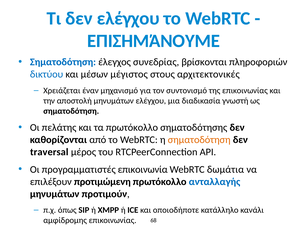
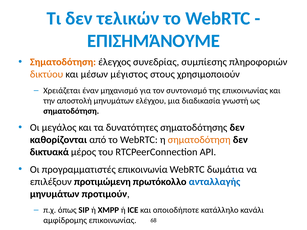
δεν ελέγχου: ελέγχου -> τελικών (128, 18)
Σηματοδότηση colour: blue -> orange (63, 62)
βρίσκονται: βρίσκονται -> συμπίεσης (204, 62)
δικτύου colour: blue -> orange (47, 74)
αρχιτεκτονικές: αρχιτεκτονικές -> χρησιμοποιούν (208, 74)
πελάτης: πελάτης -> μεγάλος (59, 128)
τα πρωτόκολλο: πρωτόκολλο -> δυνατότητες (132, 128)
traversal: traversal -> δικτυακά (49, 152)
